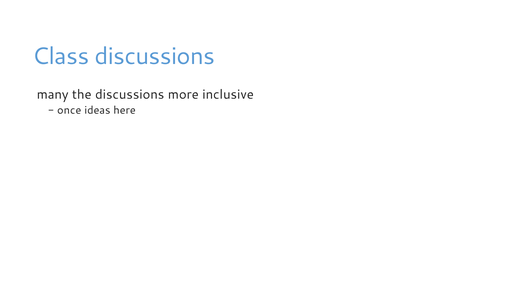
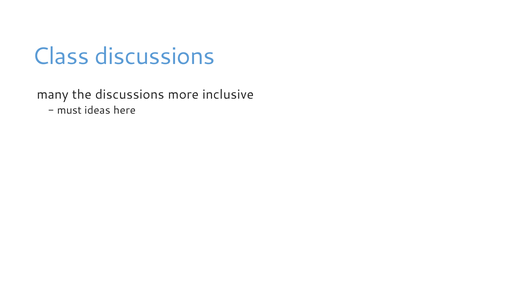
once: once -> must (69, 110)
